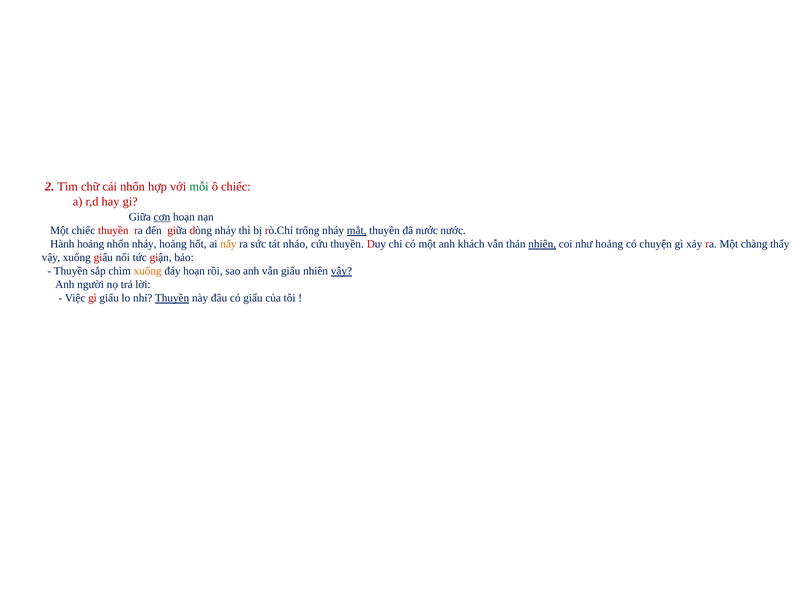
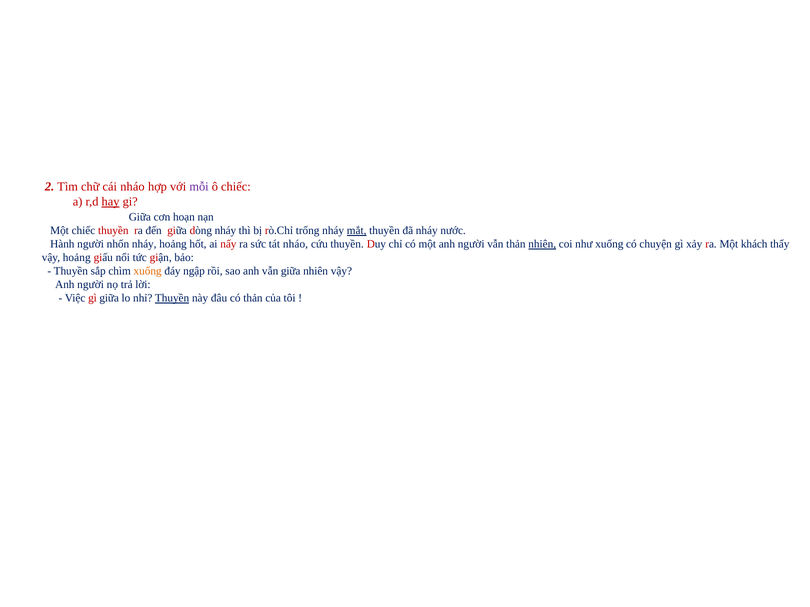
cái nhốn: nhốn -> nháo (132, 187)
mỗi colour: green -> purple (199, 187)
hay underline: none -> present (111, 202)
cơn underline: present -> none (162, 217)
đã nước: nước -> nháy (427, 231)
Hành hoảng: hoảng -> người (91, 244)
nấy colour: orange -> red (228, 244)
một anh khách: khách -> người (471, 244)
như hoảng: hoảng -> xuống (609, 244)
chàng: chàng -> khách (754, 244)
vậy xuống: xuống -> hoảng (77, 258)
đáy hoạn: hoạn -> ngập (194, 271)
vẫn giấu: giấu -> giữa (291, 271)
vậy underline: present -> none (341, 271)
gì giấu: giấu -> giữa (109, 298)
có giấu: giấu -> thản (253, 298)
